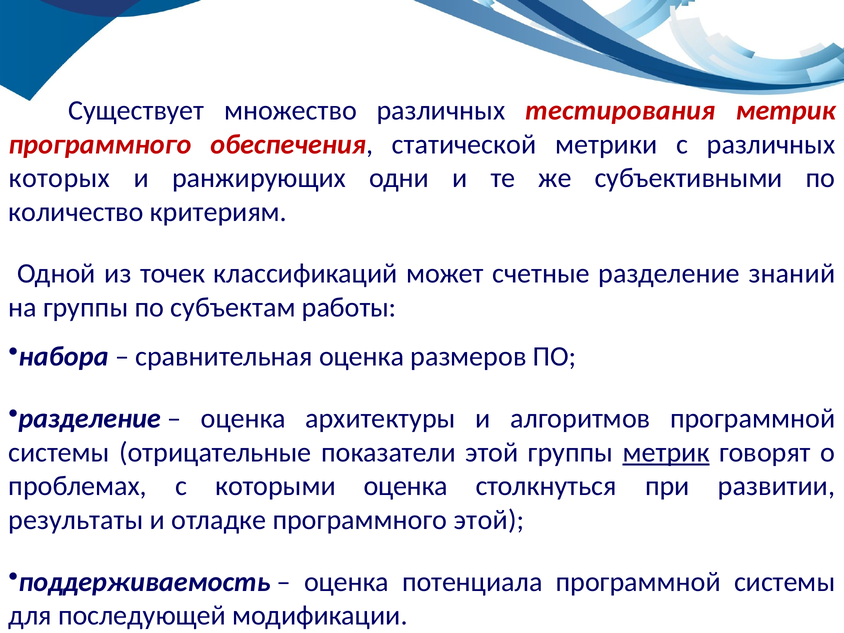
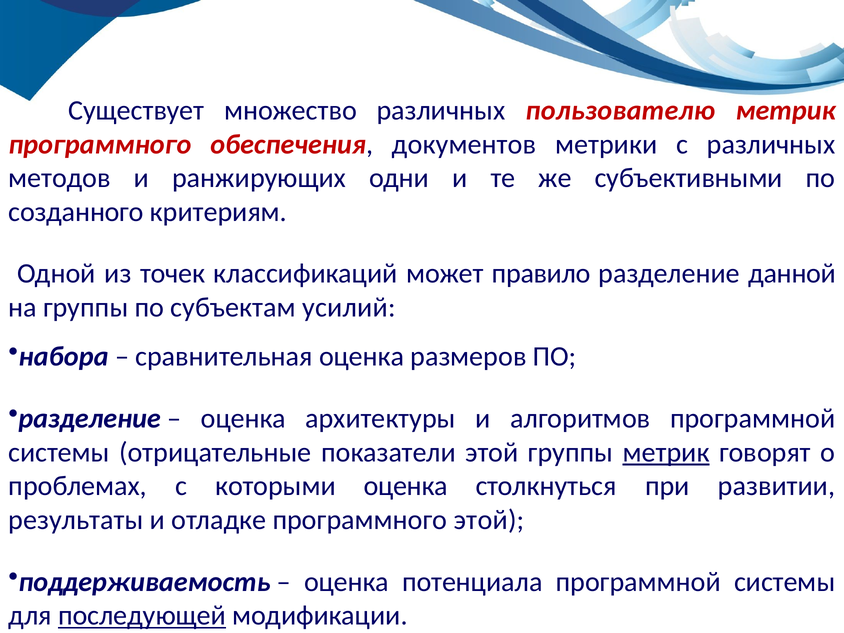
тестирования: тестирования -> пользователю (620, 110)
статической: статической -> документов (464, 144)
которых: которых -> методов (60, 178)
количество: количество -> созданного (76, 212)
счетные: счетные -> правило (541, 274)
знаний: знаний -> данной (792, 274)
работы: работы -> усилий (349, 307)
последующей underline: none -> present (142, 616)
